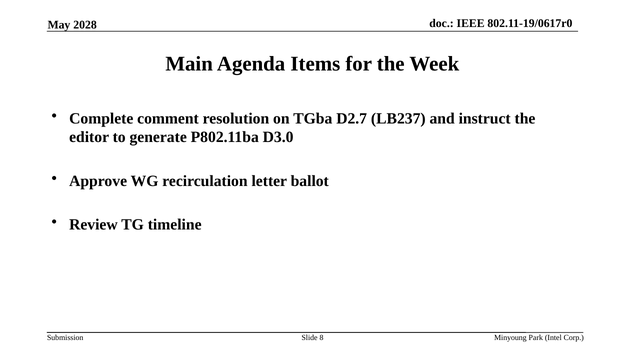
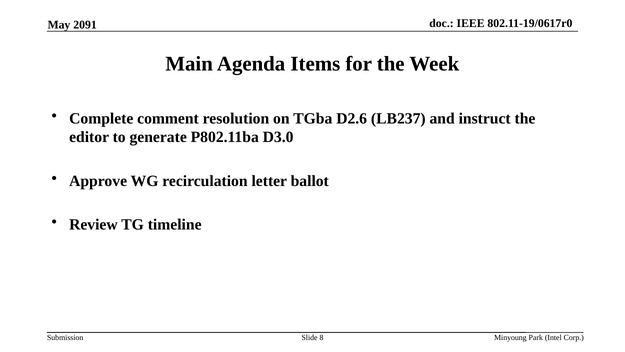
2028: 2028 -> 2091 (85, 25)
D2.7: D2.7 -> D2.6 (352, 118)
